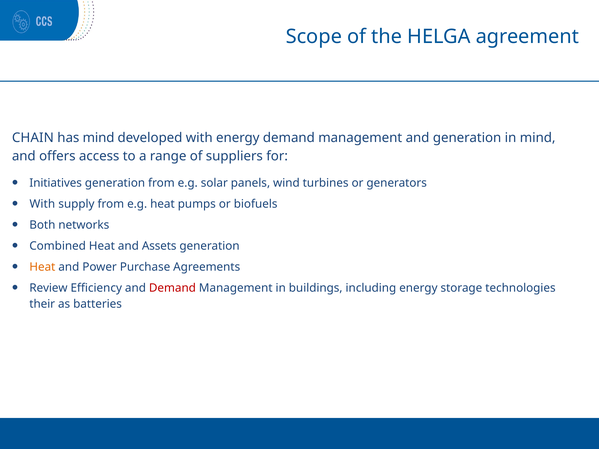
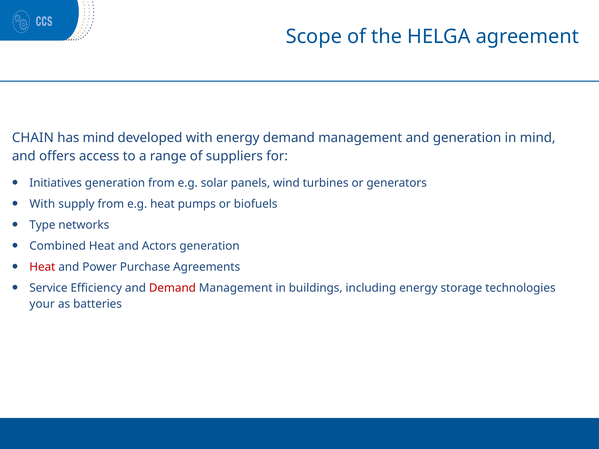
Both: Both -> Type (42, 225)
Assets: Assets -> Actors (159, 246)
Heat colour: orange -> red (42, 267)
Review: Review -> Service (48, 288)
their: their -> your (42, 304)
